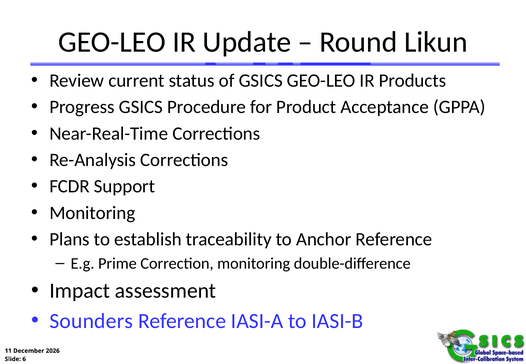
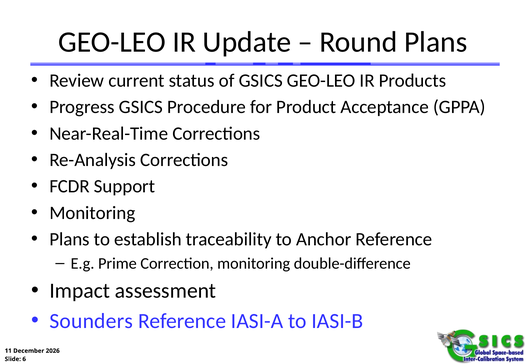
Round Likun: Likun -> Plans (436, 42)
